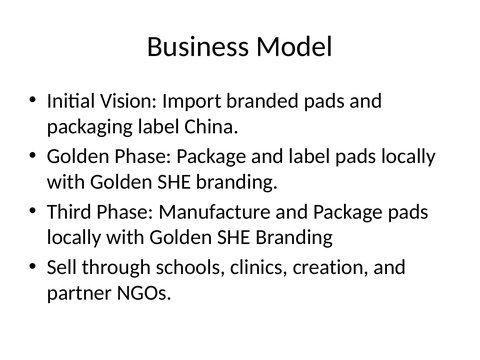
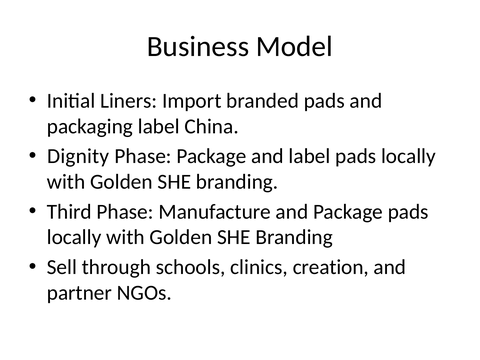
Vision: Vision -> Liners (129, 101)
Golden: Golden -> Dignity (78, 156)
